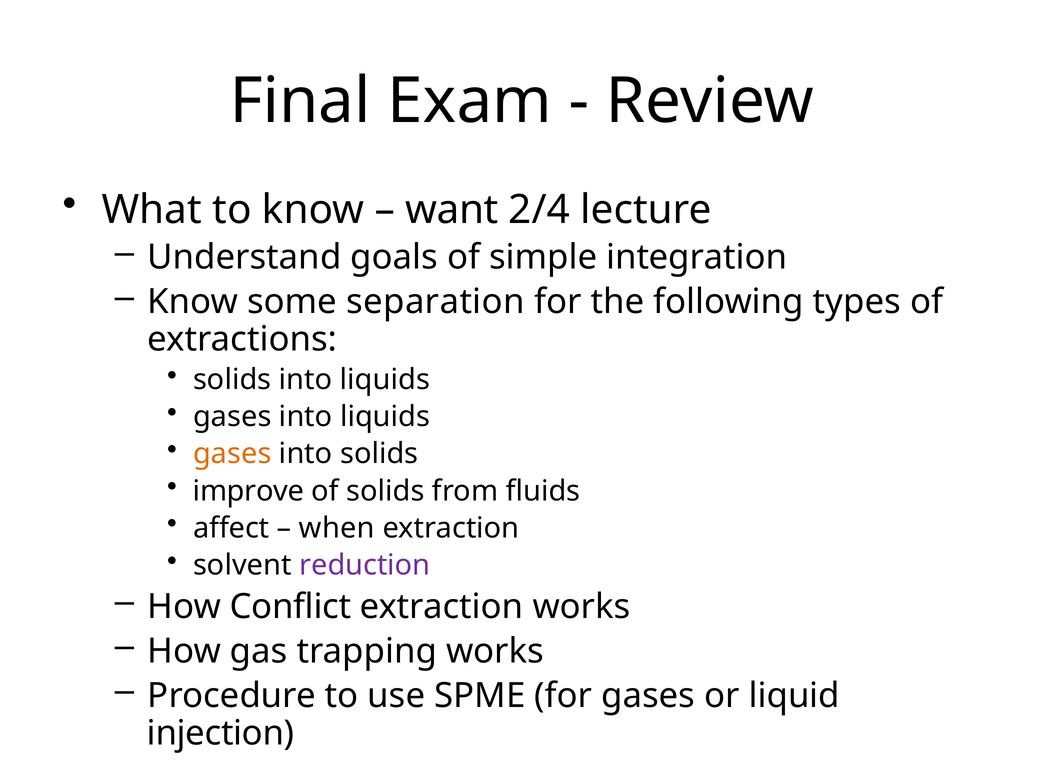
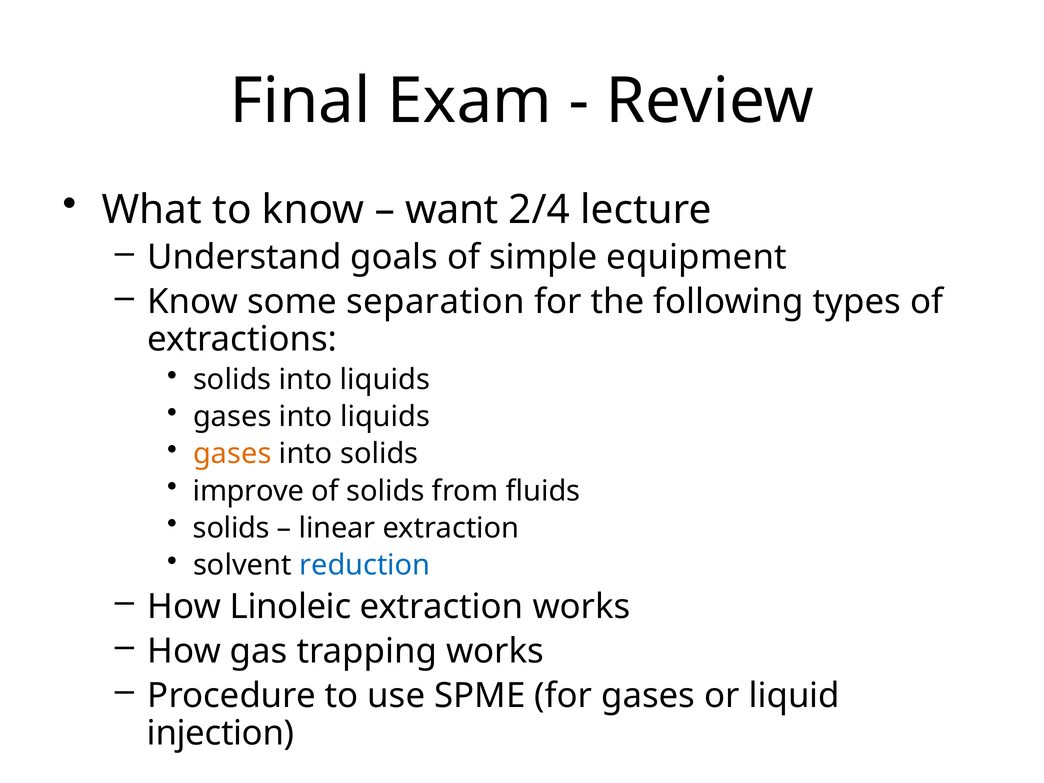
integration: integration -> equipment (697, 257)
affect: affect -> solids (231, 528)
when: when -> linear (337, 528)
reduction colour: purple -> blue (365, 565)
Conflict: Conflict -> Linoleic (290, 607)
